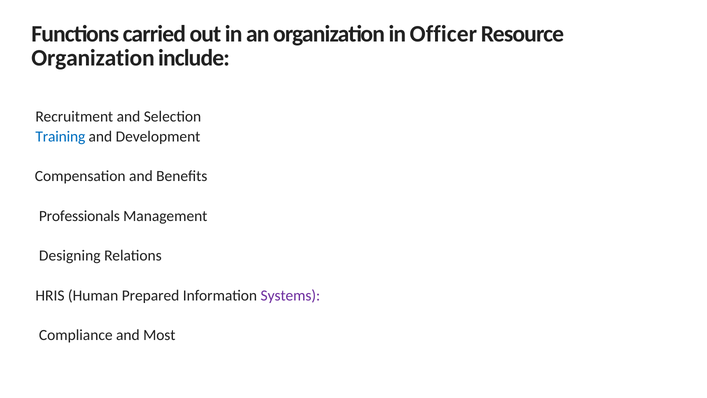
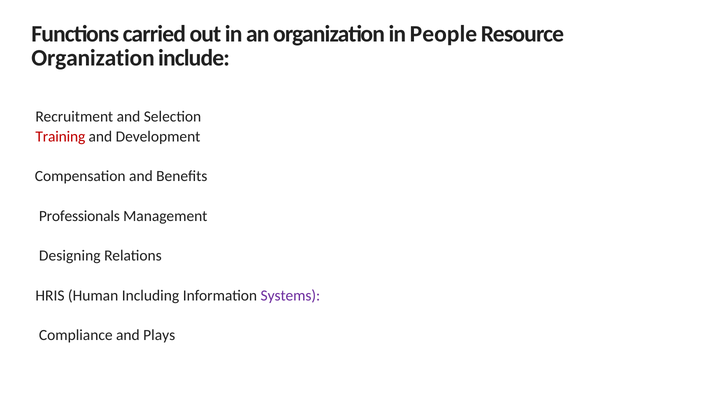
Officer: Officer -> People (443, 34)
Training colour: blue -> red (60, 136)
Prepared: Prepared -> Including (150, 295)
Most: Most -> Plays (159, 335)
